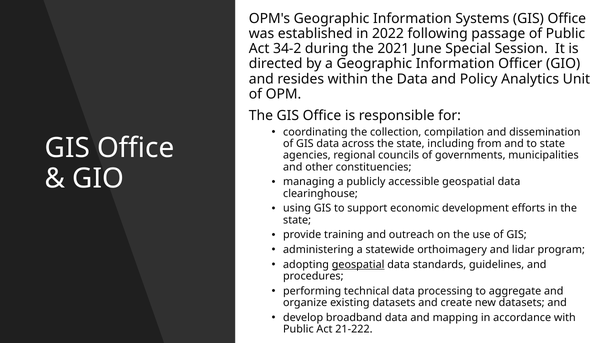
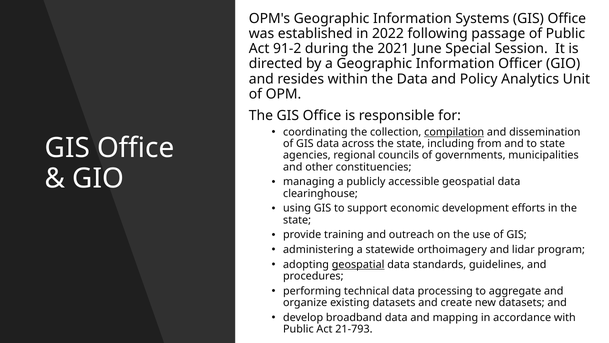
34-2: 34-2 -> 91-2 (287, 49)
compilation underline: none -> present (454, 132)
21-222: 21-222 -> 21-793 (354, 329)
